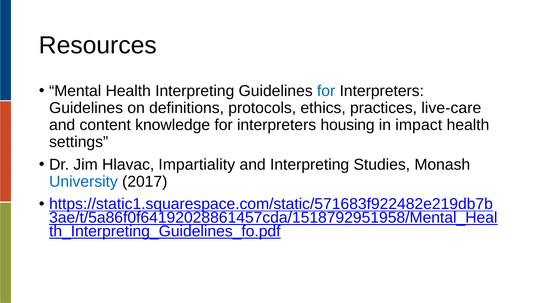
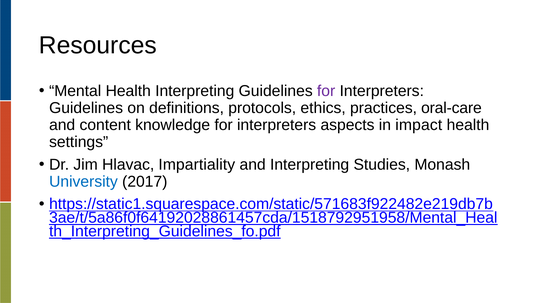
for colour: blue -> purple (326, 91)
live-care: live-care -> oral-care (451, 108)
housing: housing -> aspects (348, 125)
